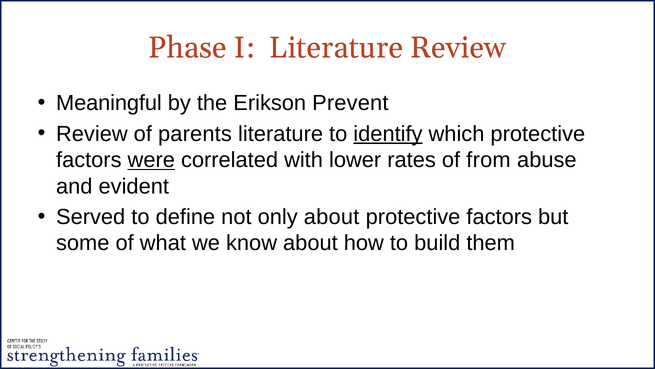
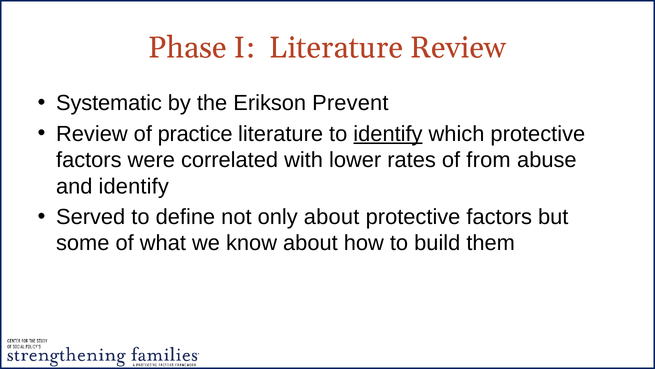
Meaningful: Meaningful -> Systematic (109, 103)
parents: parents -> practice (195, 134)
were underline: present -> none (151, 160)
and evident: evident -> identify (134, 186)
